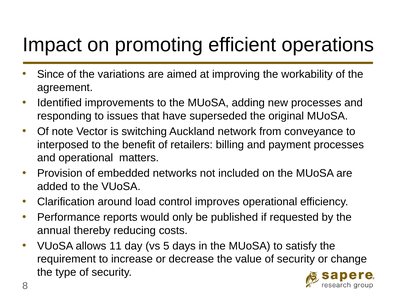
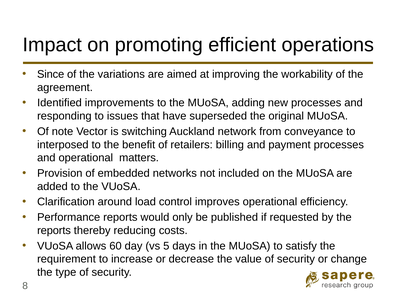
annual: annual -> reports (54, 230)
11: 11 -> 60 (116, 246)
